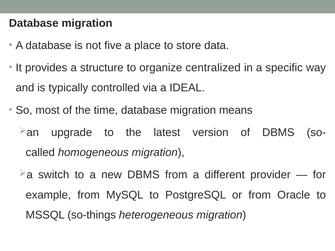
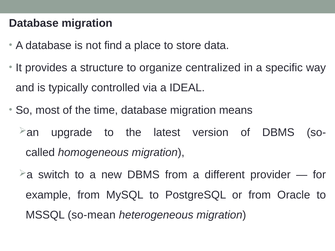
five: five -> find (113, 45)
so-things: so-things -> so-mean (92, 215)
